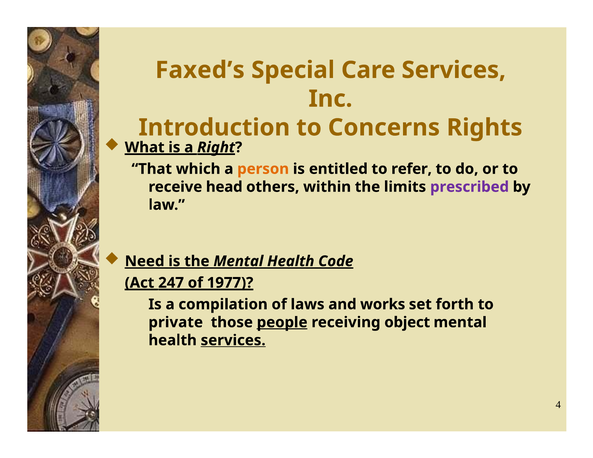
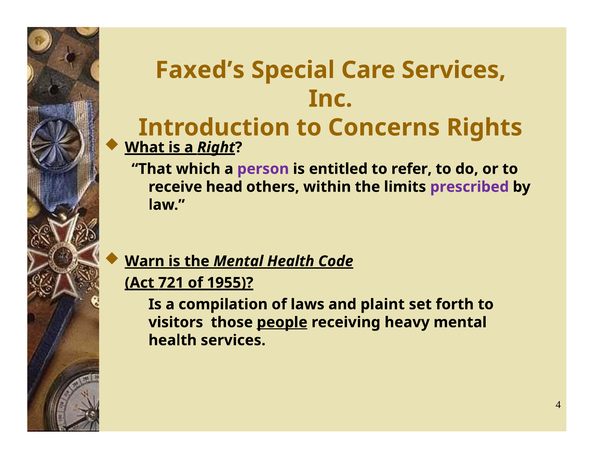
person colour: orange -> purple (263, 169)
Need: Need -> Warn (145, 261)
247: 247 -> 721 (171, 283)
1977: 1977 -> 1955 (230, 283)
works: works -> plaint (383, 304)
private: private -> visitors (176, 322)
object: object -> heavy (407, 322)
services underline: present -> none (233, 340)
